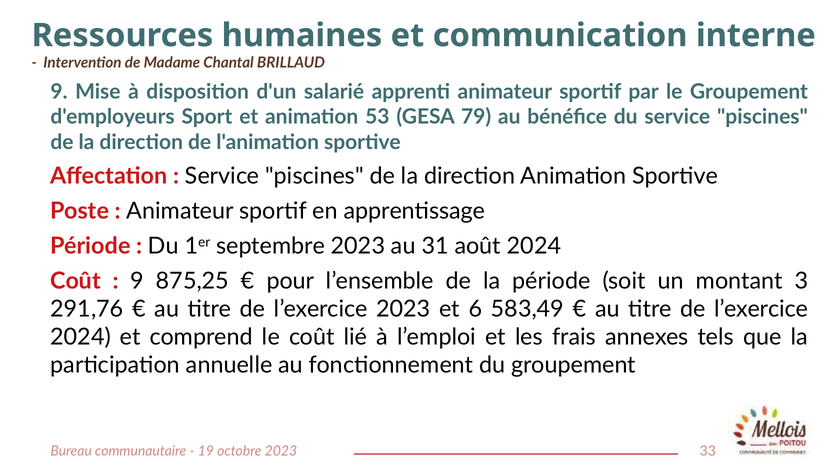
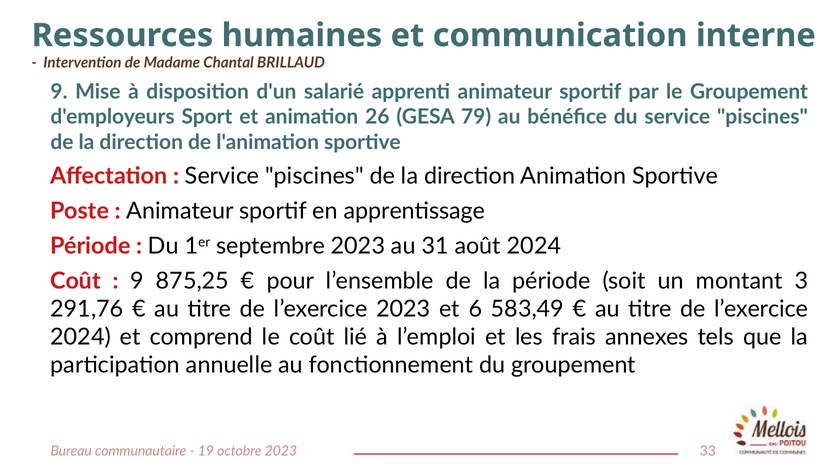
53: 53 -> 26 (377, 117)
